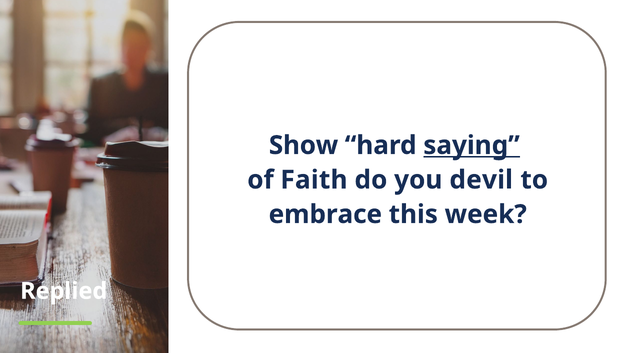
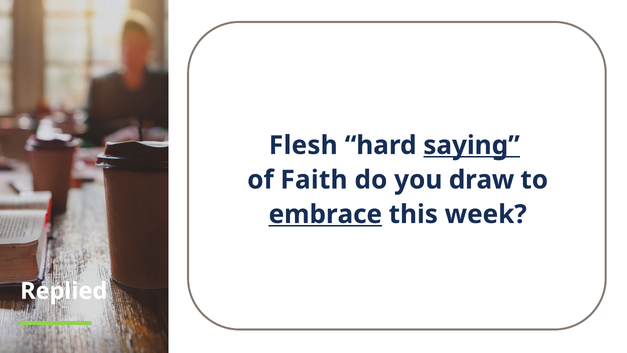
Show: Show -> Flesh (303, 145)
devil: devil -> draw (482, 180)
embrace underline: none -> present (325, 214)
